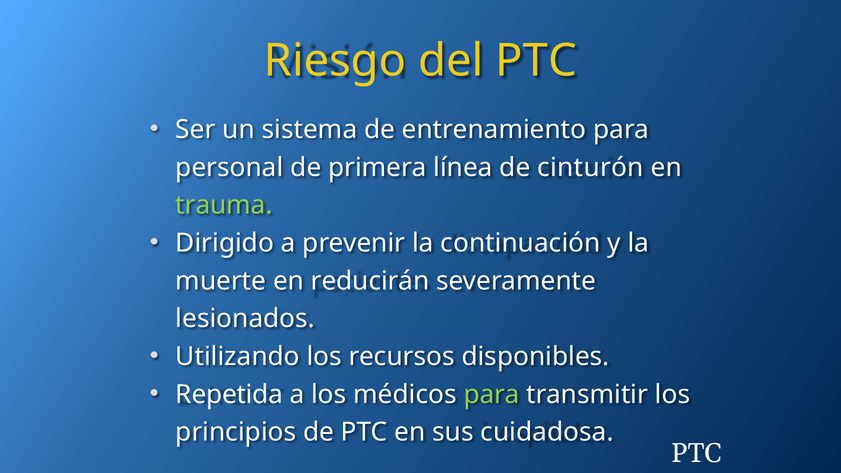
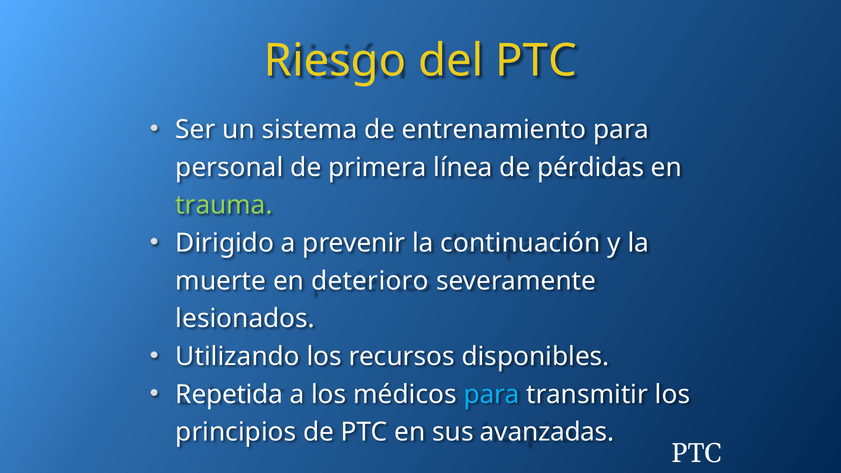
cinturón: cinturón -> pérdidas (591, 167)
reducirán: reducirán -> deterioro (370, 281)
para colour: light green -> light blue (492, 394)
cuidadosa: cuidadosa -> avanzadas (547, 432)
